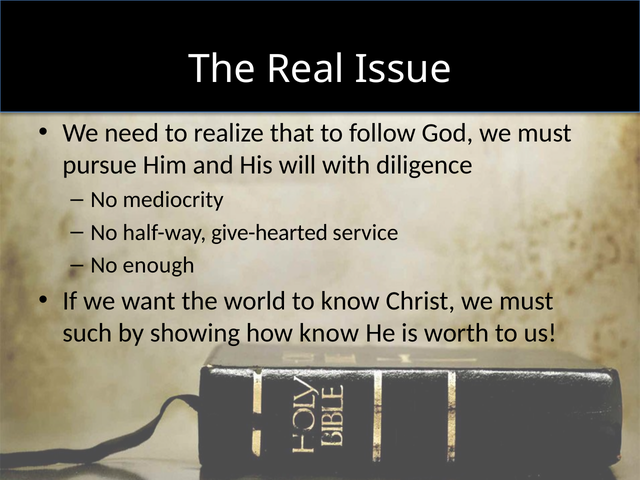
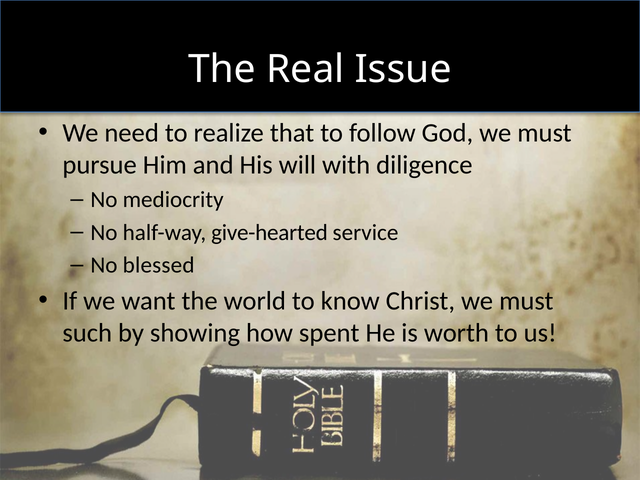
enough: enough -> blessed (159, 265)
how know: know -> spent (329, 333)
